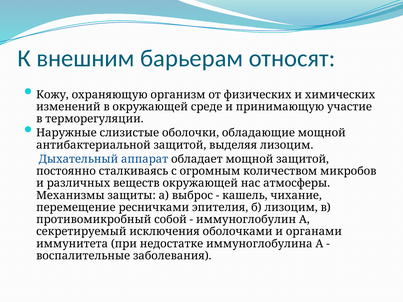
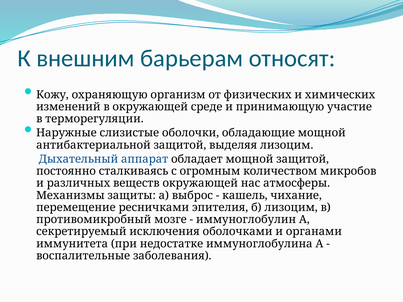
собой: собой -> мозге (170, 220)
